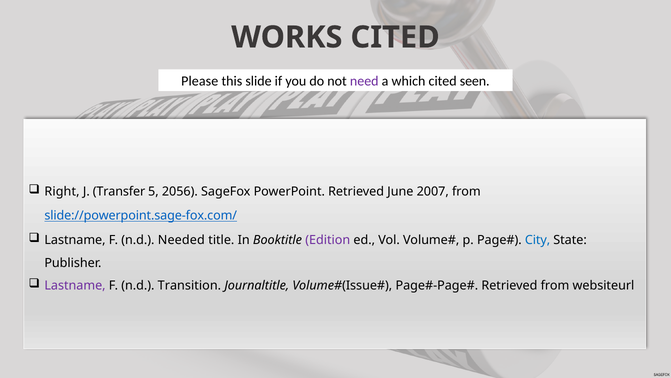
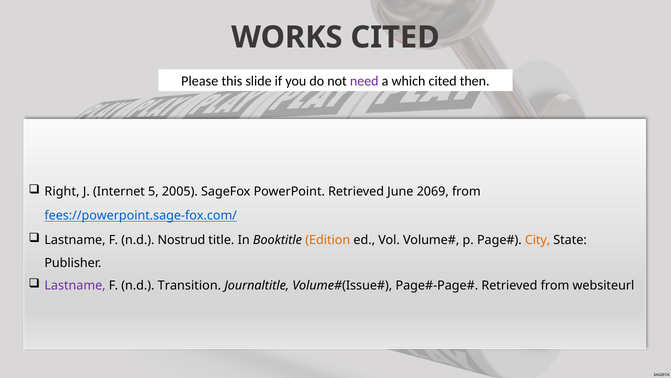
seen: seen -> then (475, 81)
Transfer: Transfer -> Internet (119, 191)
2056: 2056 -> 2005 (180, 191)
2007: 2007 -> 2069 (433, 191)
slide://powerpoint.sage-fox.com/: slide://powerpoint.sage-fox.com/ -> fees://powerpoint.sage-fox.com/ (141, 215)
Needed: Needed -> Nostrud (181, 240)
Edition colour: purple -> orange (328, 240)
City colour: blue -> orange (538, 240)
